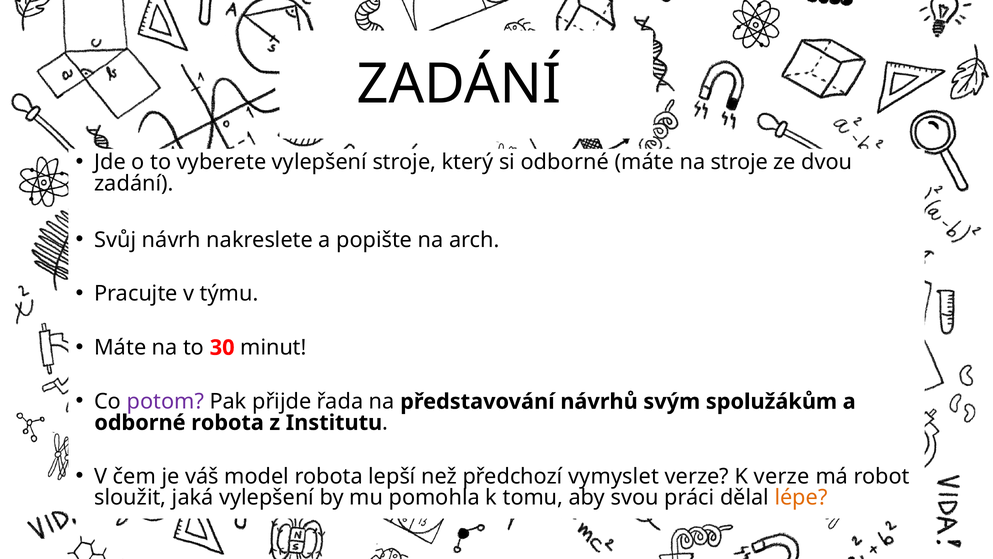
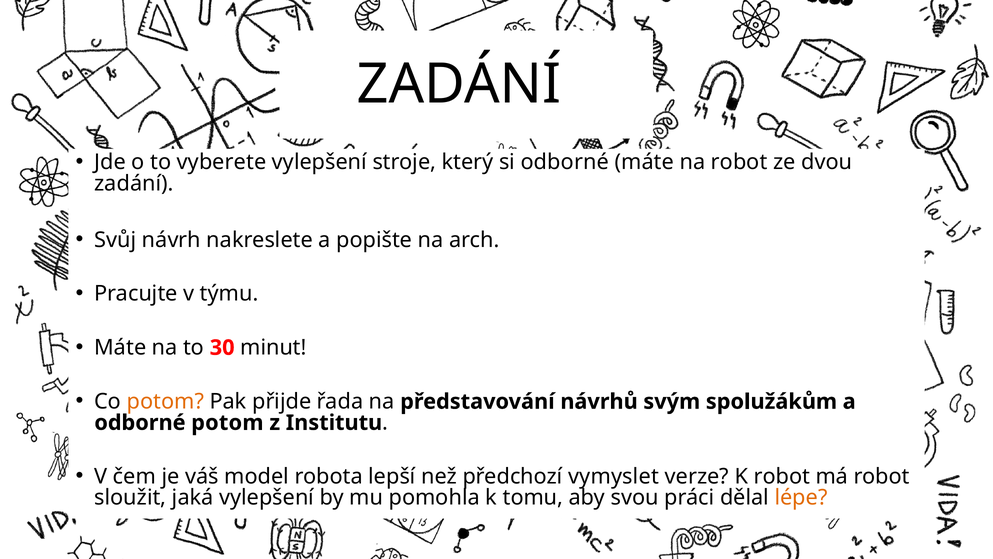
na stroje: stroje -> robot (739, 162)
potom colour: purple -> orange (165, 401)
odborné robota: robota -> potom (227, 422)
K verze: verze -> robot (782, 476)
